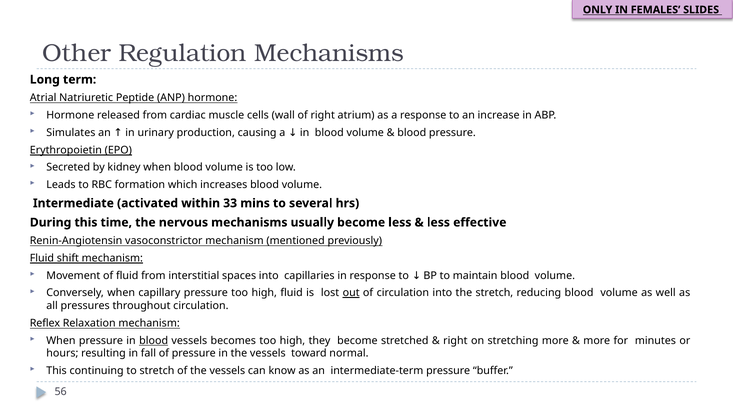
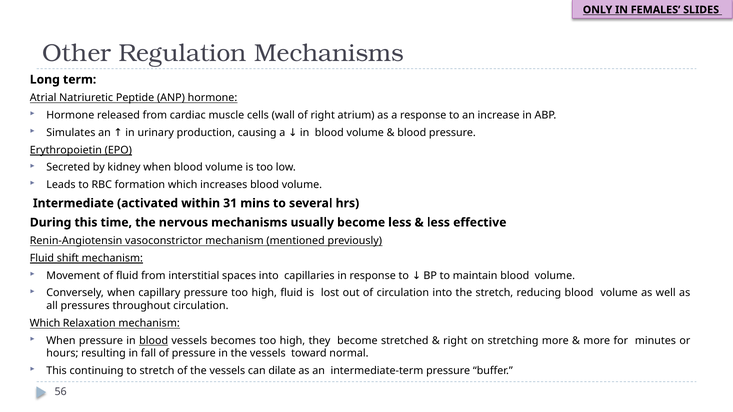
33: 33 -> 31 (230, 203)
out underline: present -> none (351, 293)
Reflex: Reflex -> Which (45, 323)
know: know -> dilate (282, 371)
